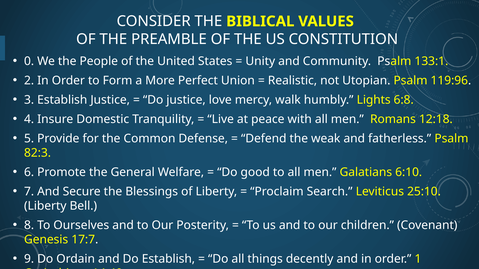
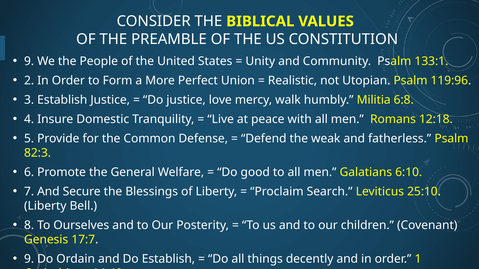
0: 0 -> 9 (29, 61)
Lights: Lights -> Militia (374, 100)
